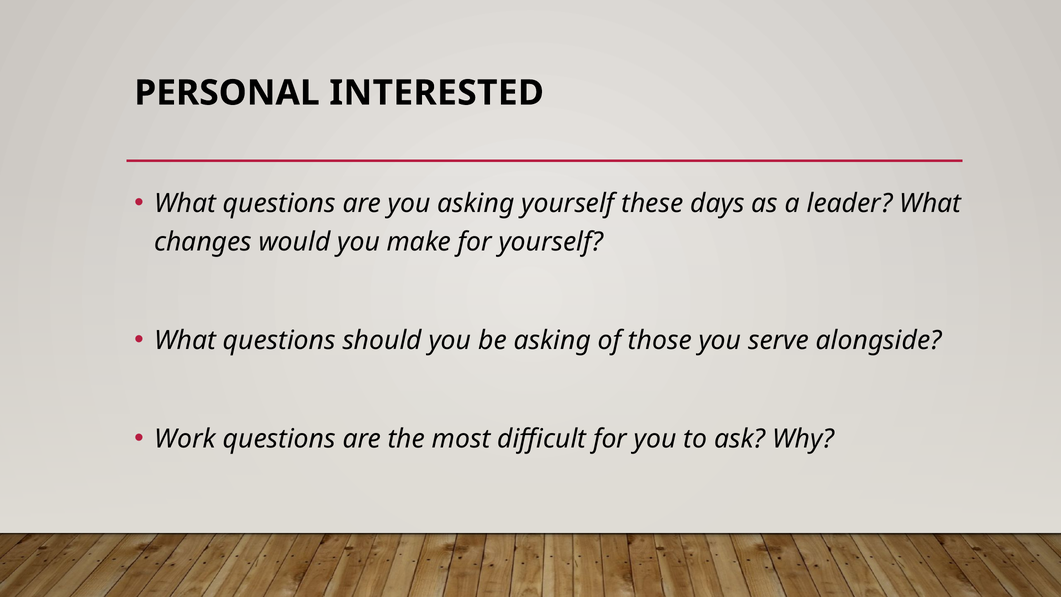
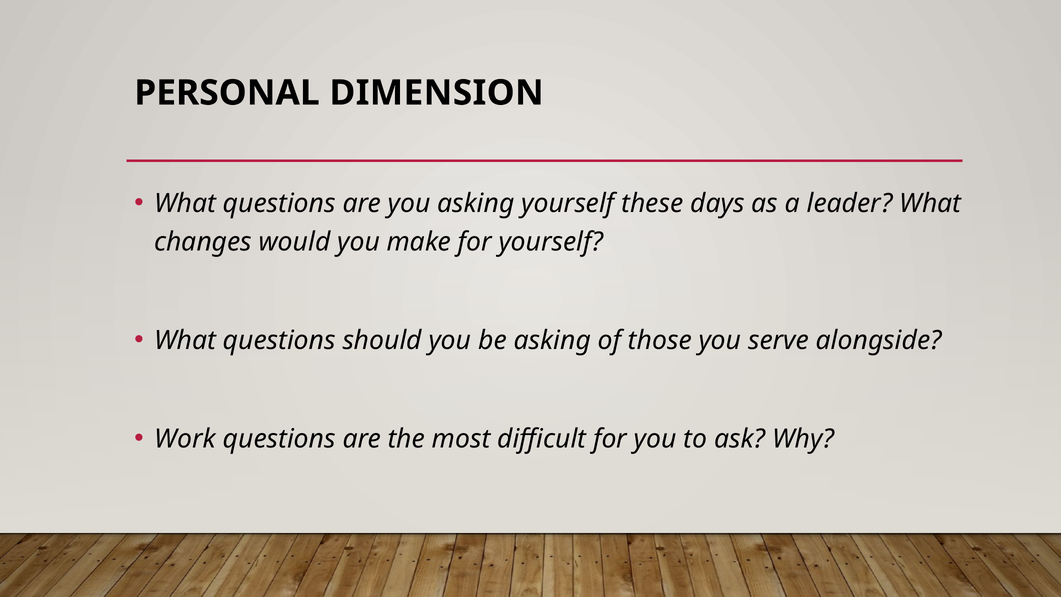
INTERESTED: INTERESTED -> DIMENSION (437, 93)
